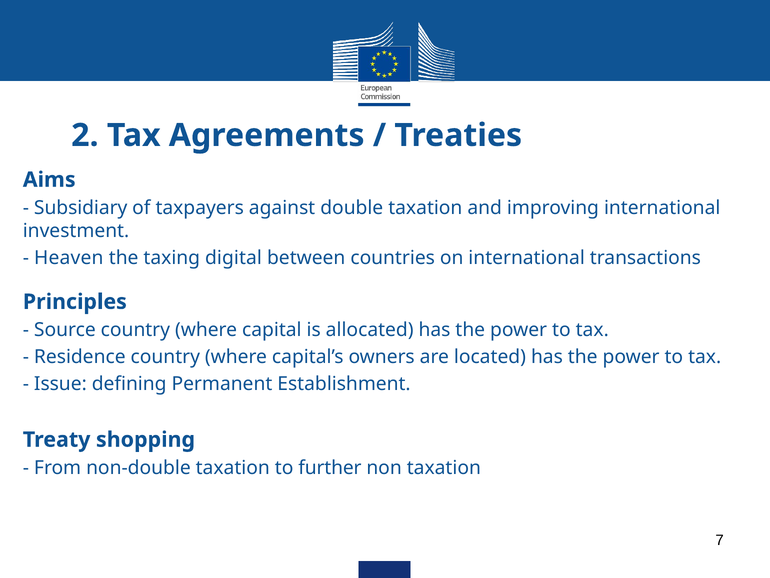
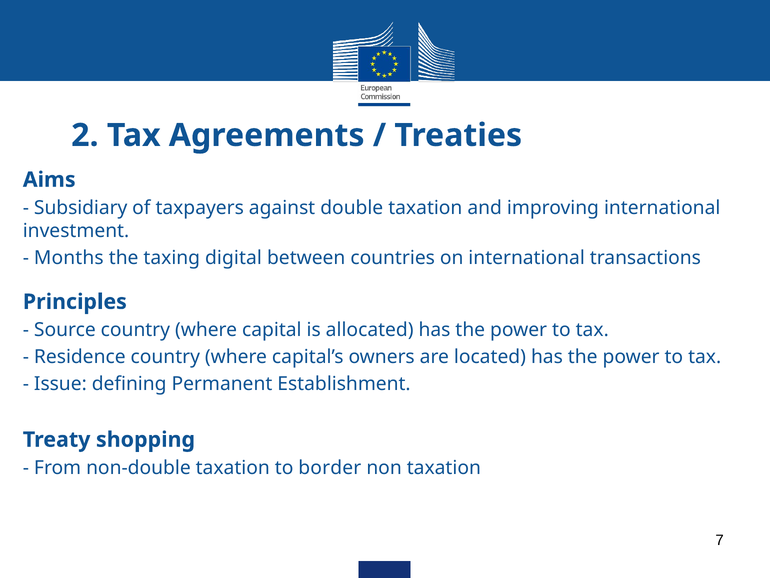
Heaven: Heaven -> Months (69, 258)
further: further -> border (330, 467)
